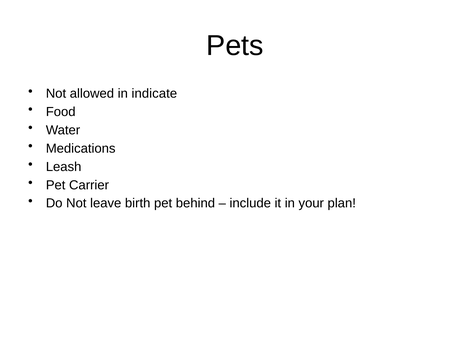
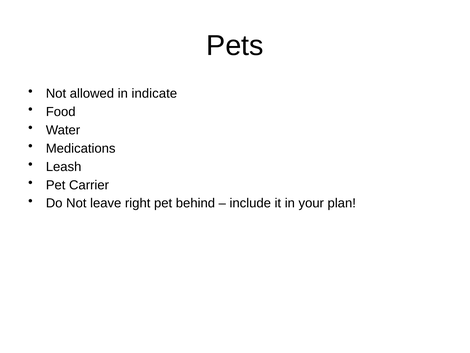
birth: birth -> right (138, 203)
